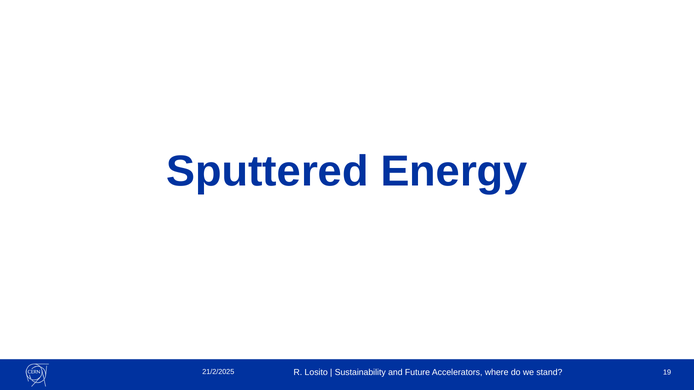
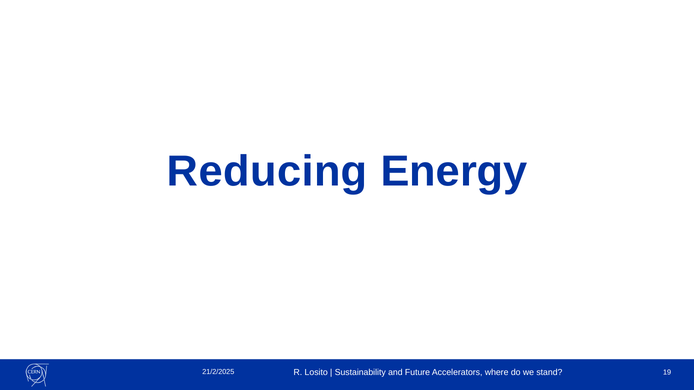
Sputtered: Sputtered -> Reducing (267, 172)
